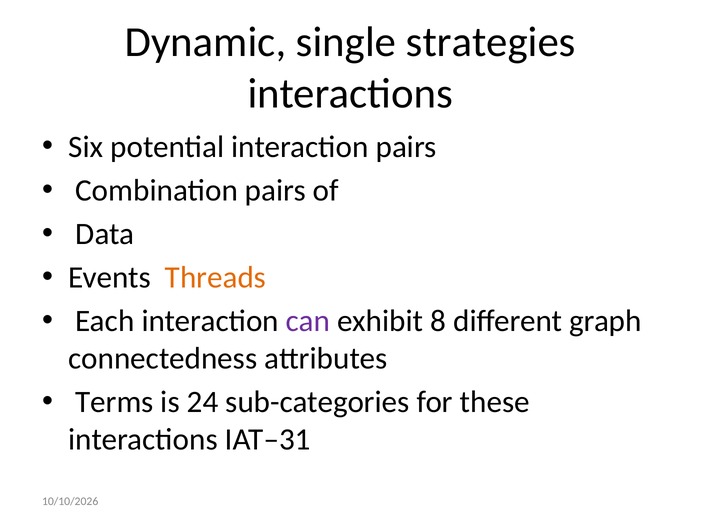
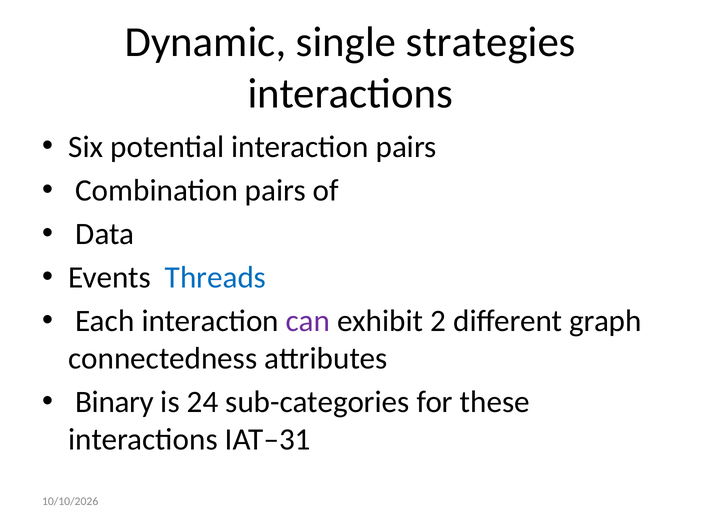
Threads colour: orange -> blue (215, 278)
8: 8 -> 2 (438, 322)
Terms: Terms -> Binary (115, 403)
